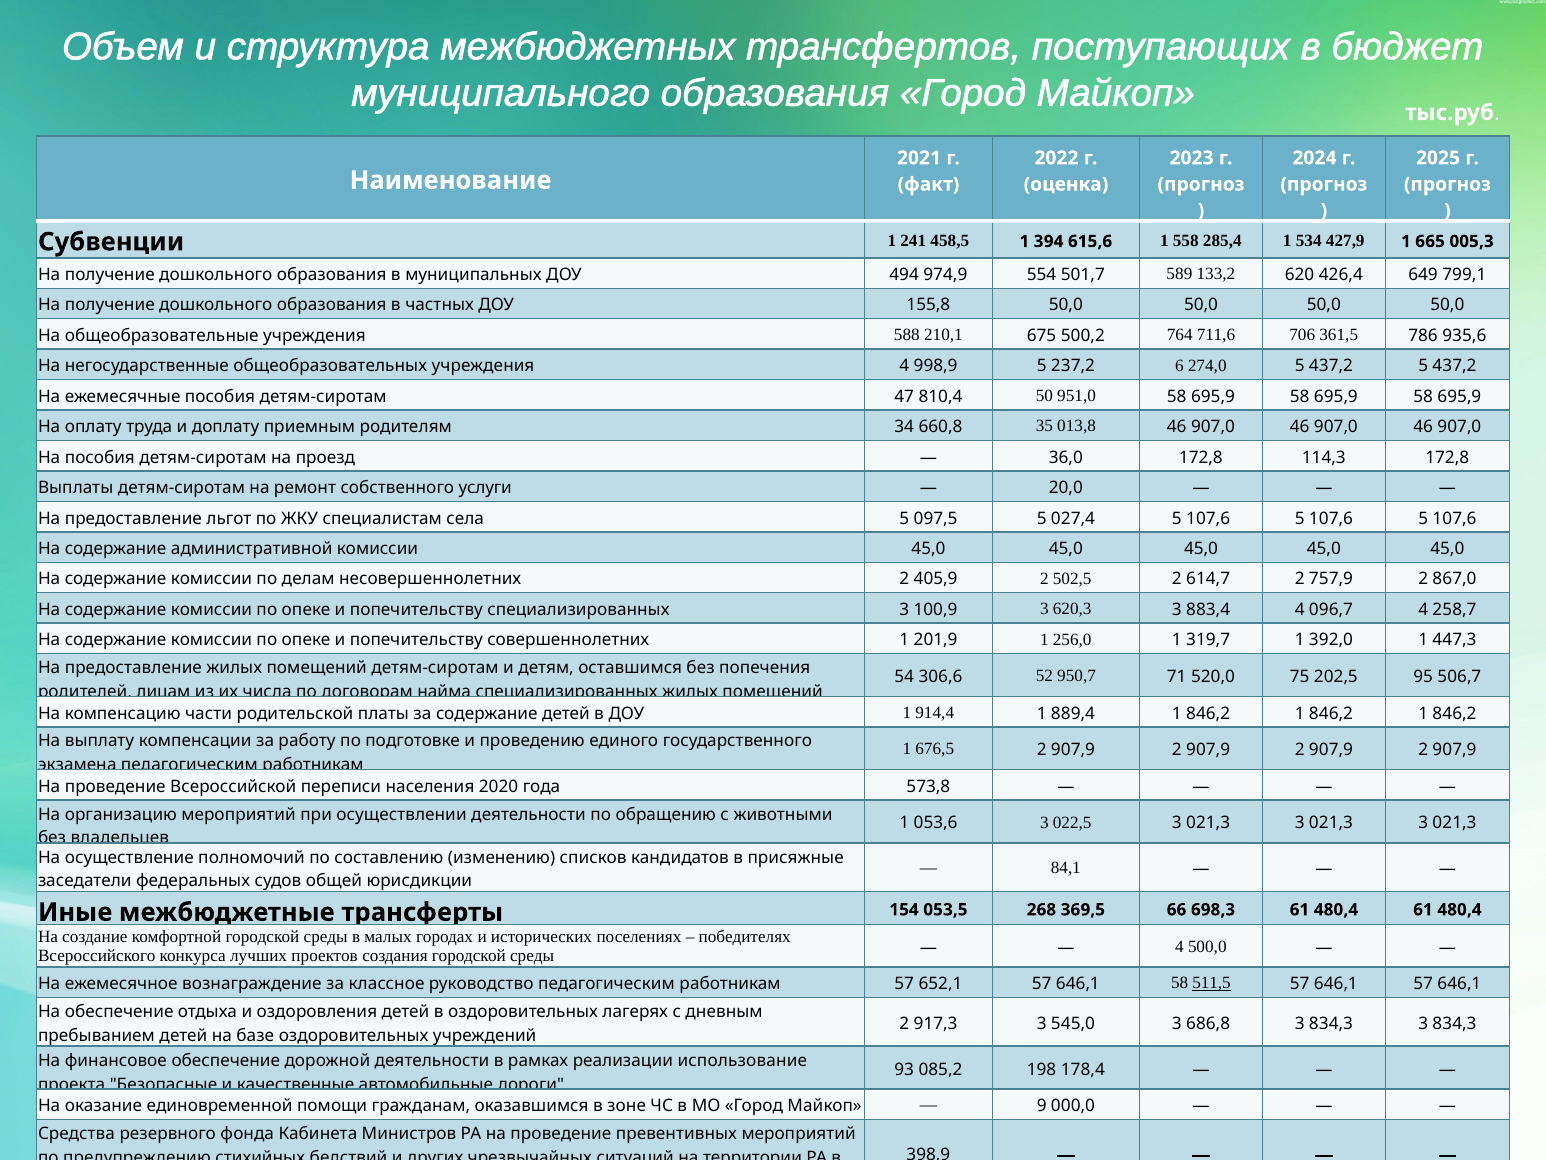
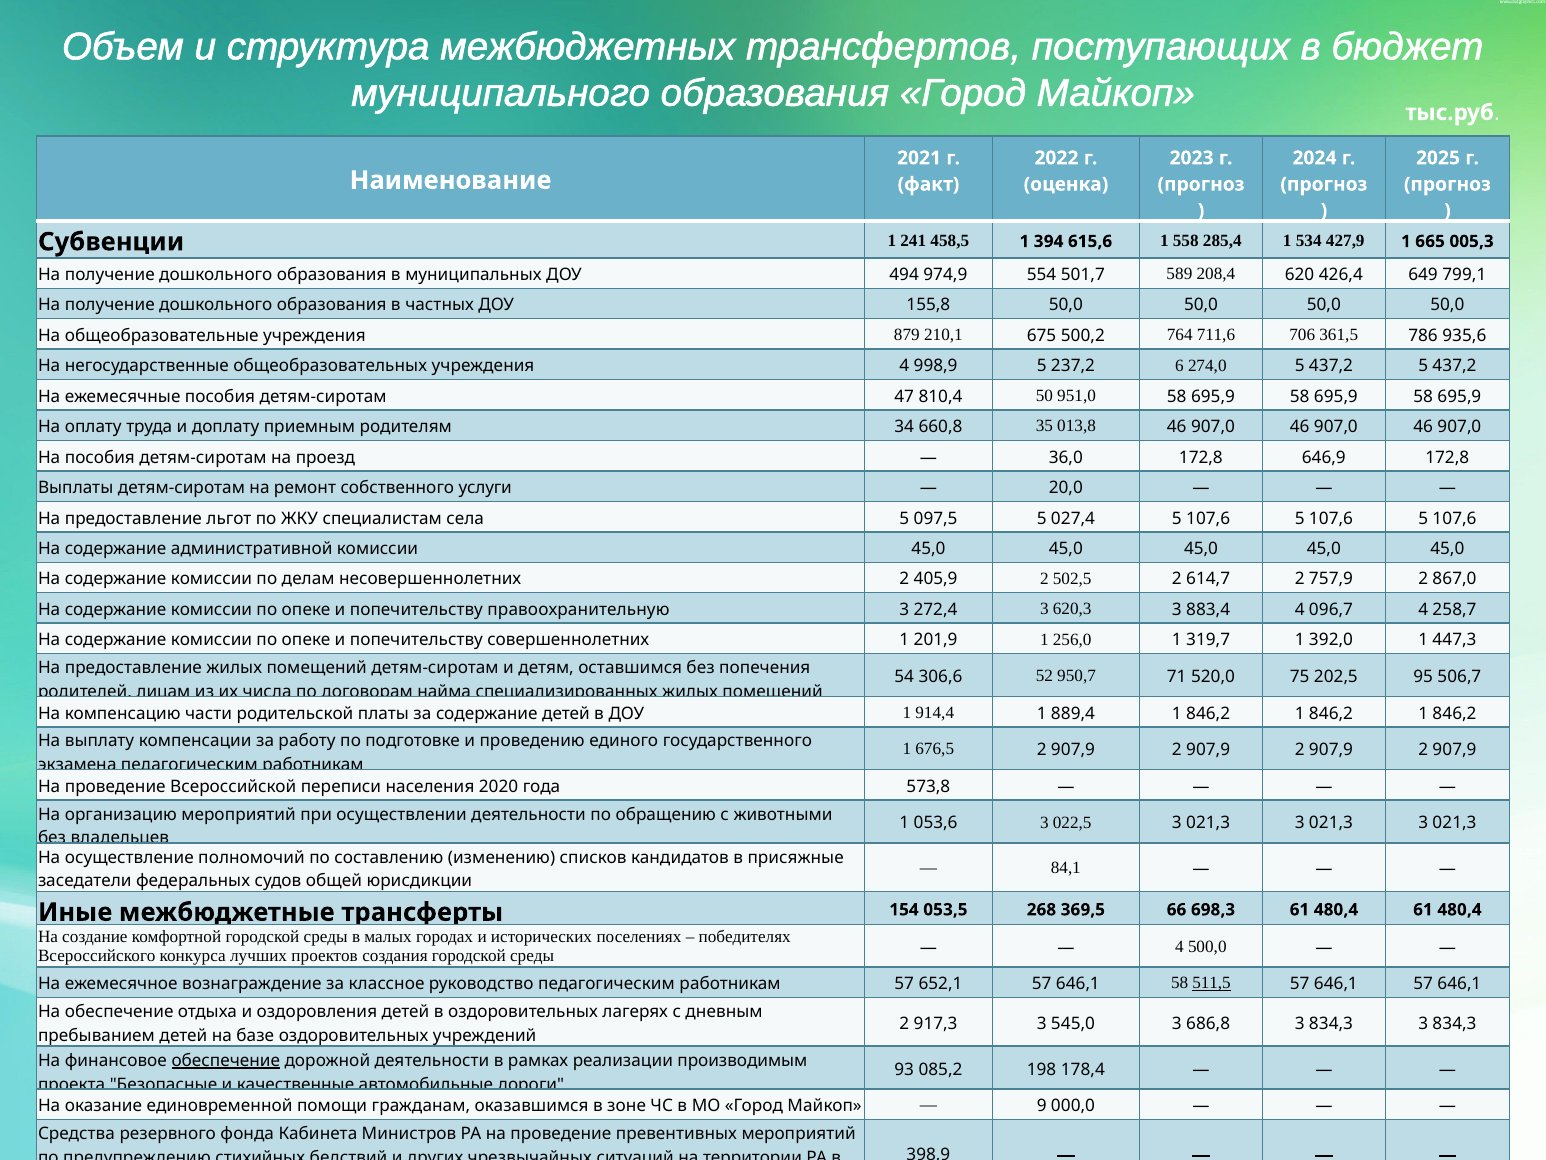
133,2: 133,2 -> 208,4 (1216, 274)
588: 588 -> 879 (907, 335)
114,3: 114,3 -> 646,9 (1324, 457)
попечительству специализированных: специализированных -> правоохранительную (578, 610)
100,9: 100,9 -> 272,4 (936, 610)
обеспечение underline: none -> present (226, 1060)
использование: использование -> производимым (742, 1060)
